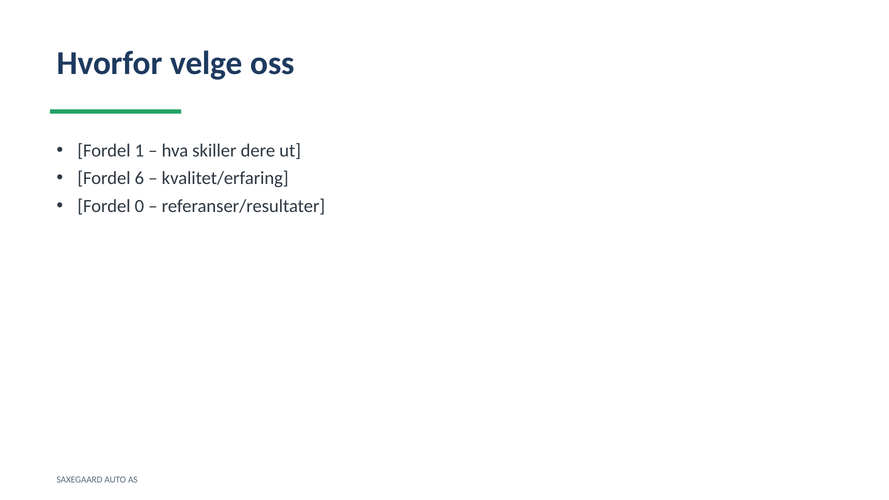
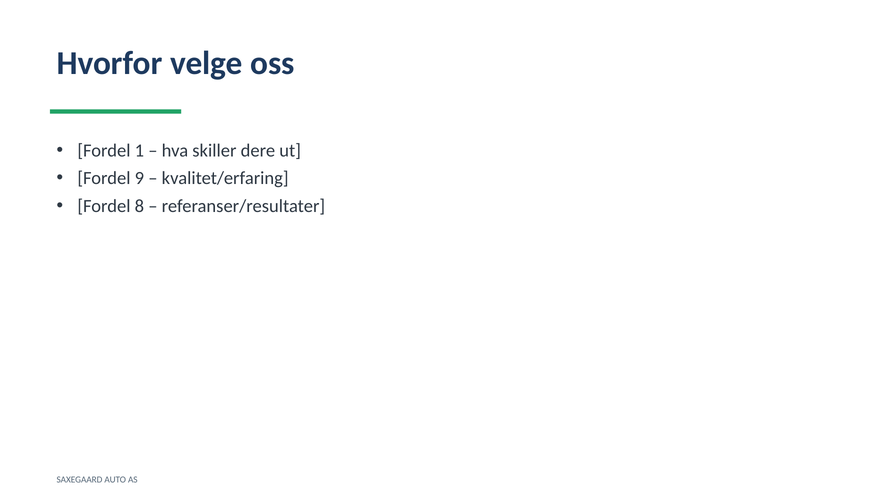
6: 6 -> 9 (139, 178)
0: 0 -> 8 (139, 206)
